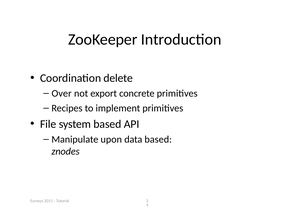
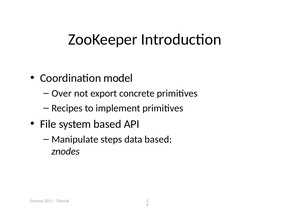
delete: delete -> model (118, 78)
upon: upon -> steps (111, 139)
